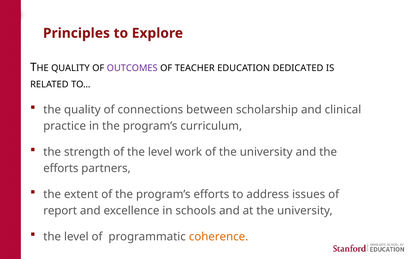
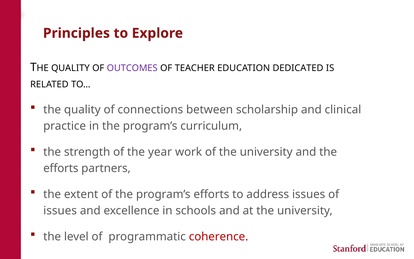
of the level: level -> year (160, 152)
report: report -> issues (60, 211)
coherence colour: orange -> red (219, 236)
